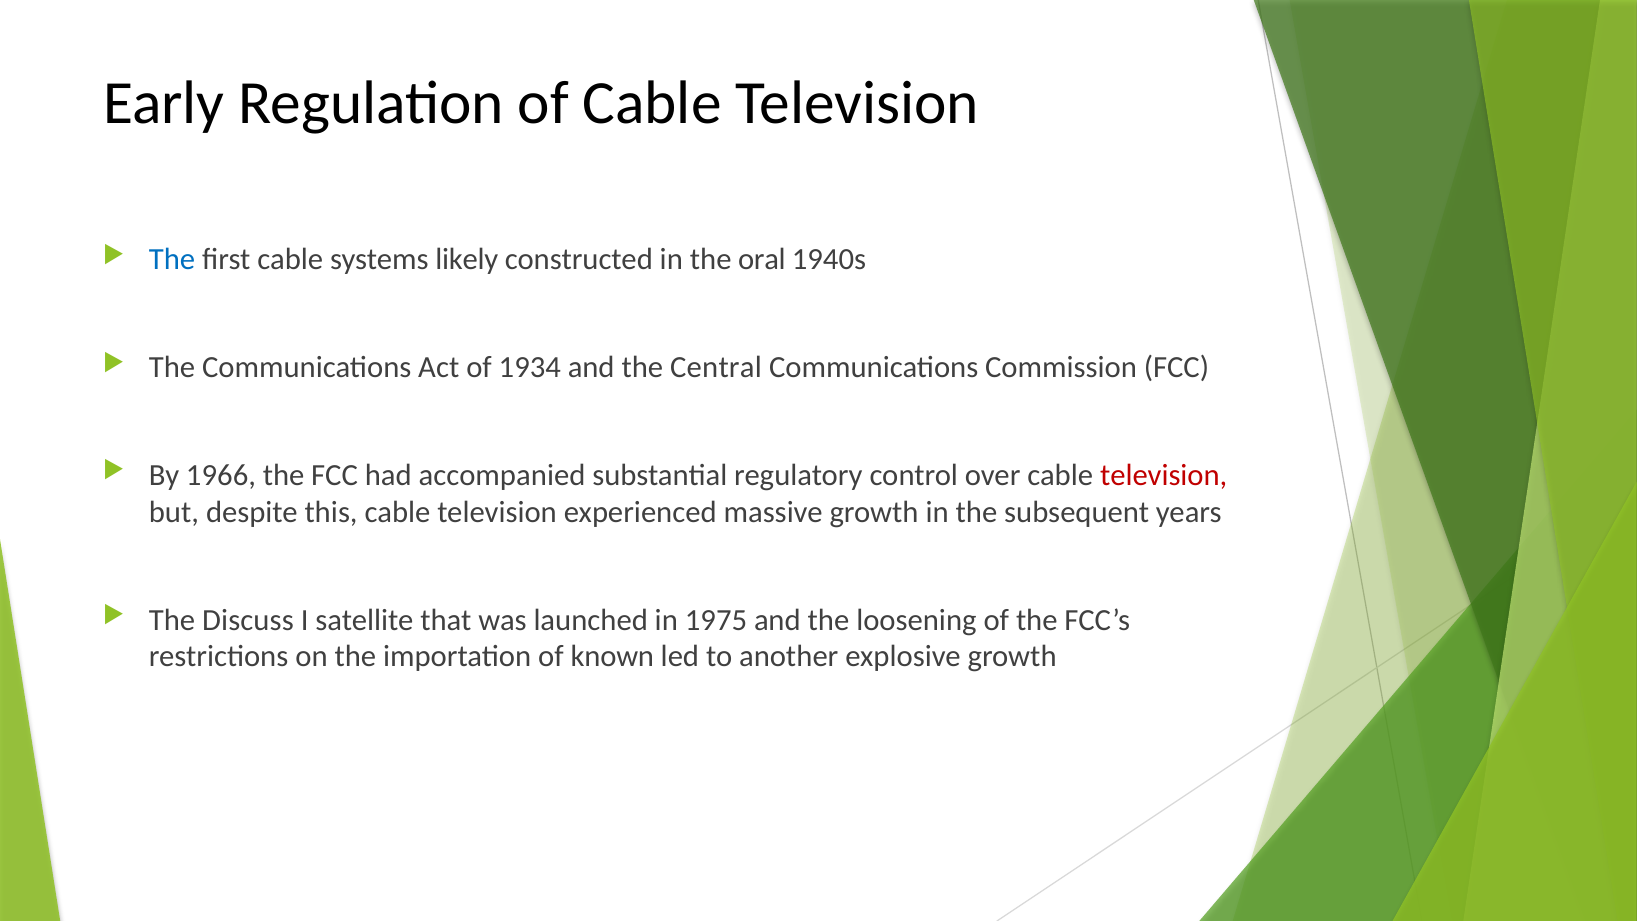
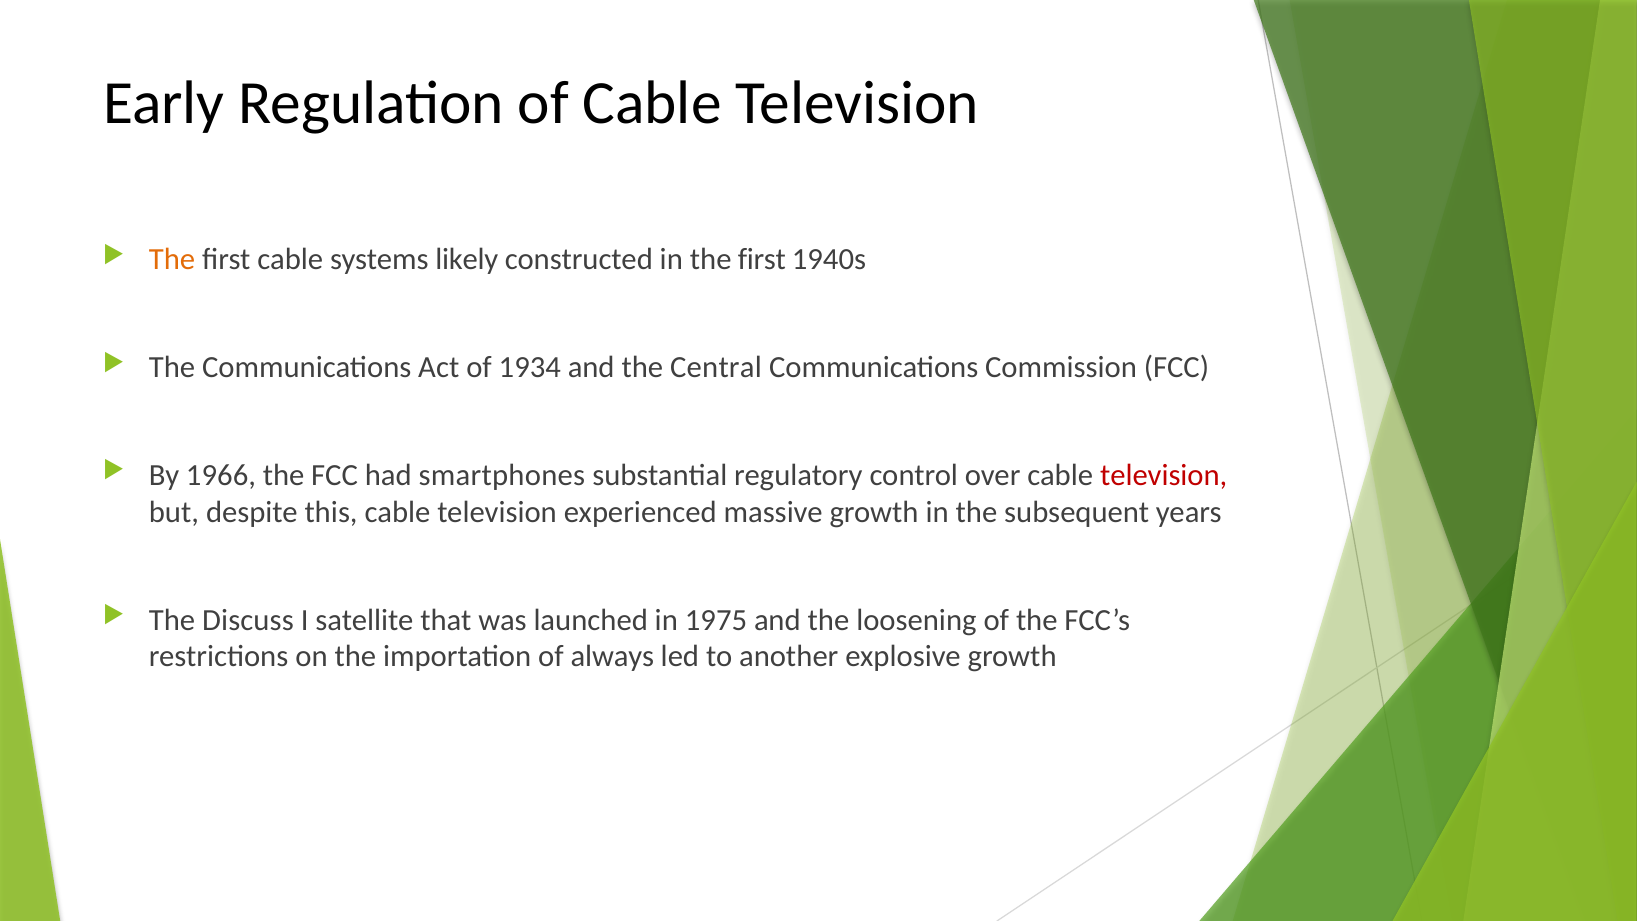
The colour: blue -> orange (172, 260)
in the oral: oral -> first (762, 260)
accompanied: accompanied -> smartphones (502, 475)
known: known -> always (612, 657)
